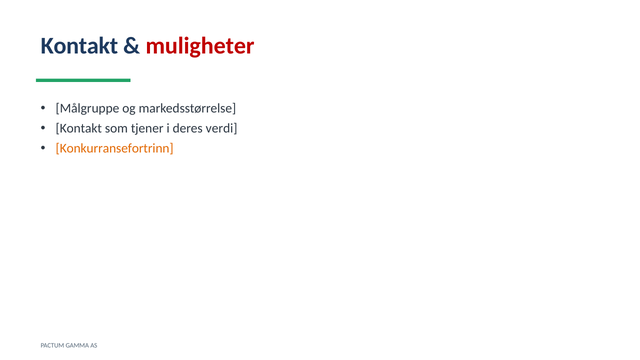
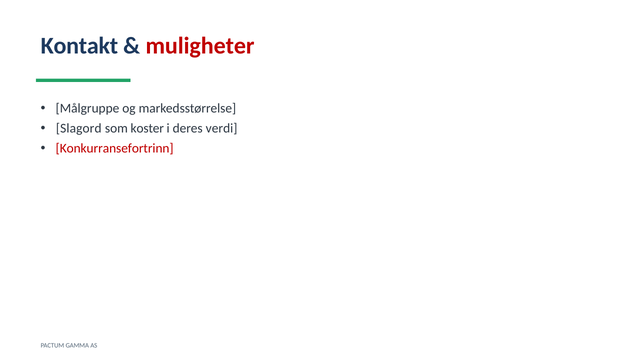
Kontakt: Kontakt -> Slagord (79, 128)
tjener: tjener -> koster (147, 128)
Konkurransefortrinn colour: orange -> red (115, 148)
